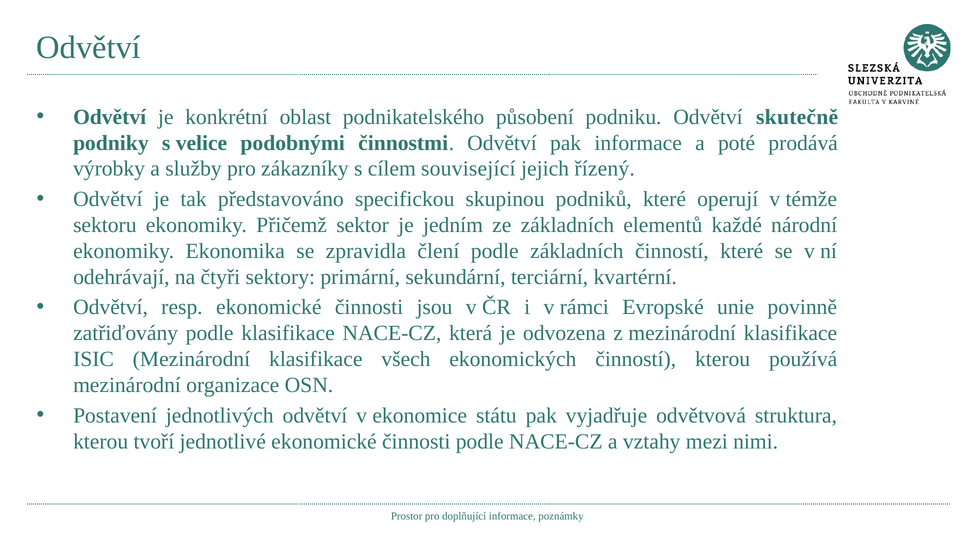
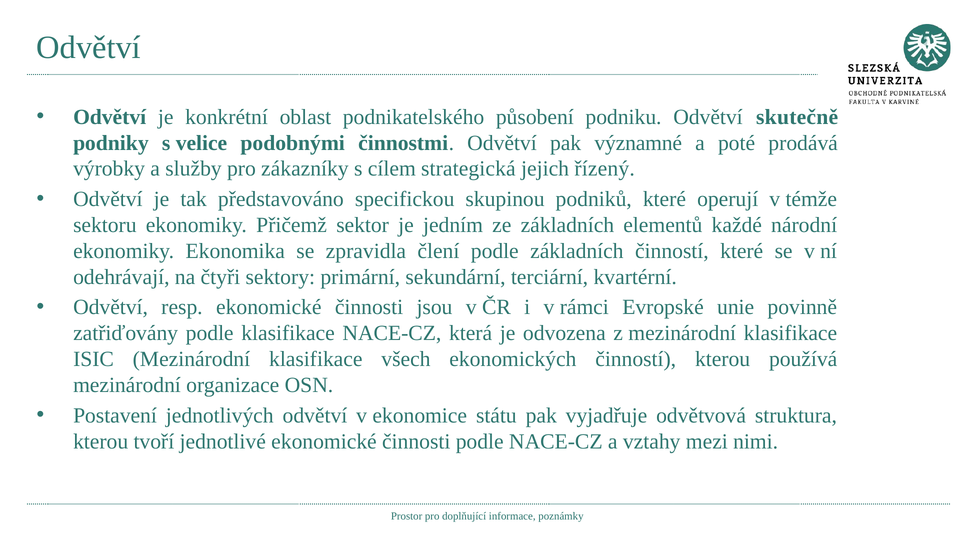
pak informace: informace -> významné (638, 143)
související: související -> strategická (468, 169)
